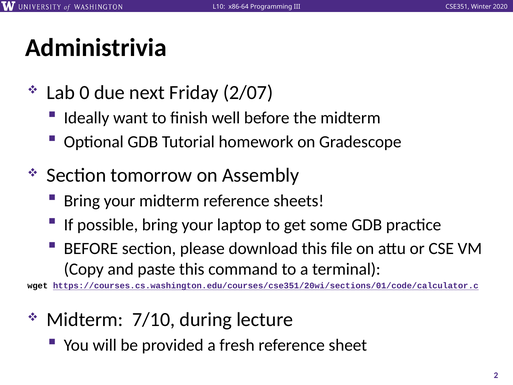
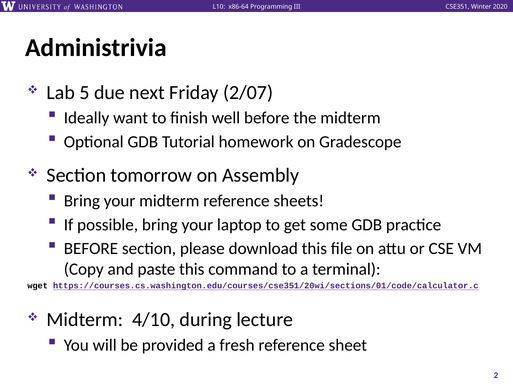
0: 0 -> 5 (84, 92)
7/10: 7/10 -> 4/10 (154, 319)
